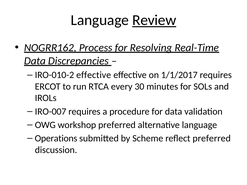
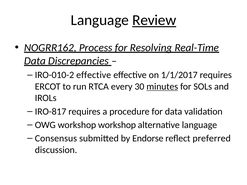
minutes underline: none -> present (162, 87)
IRO-007: IRO-007 -> IRO-817 (51, 112)
workshop preferred: preferred -> workshop (117, 125)
Operations: Operations -> Consensus (56, 139)
Scheme: Scheme -> Endorse (148, 139)
